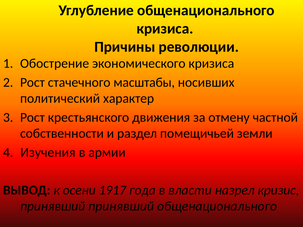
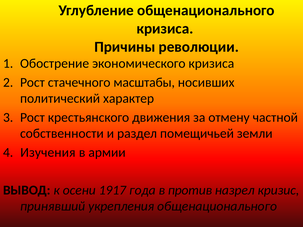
власти: власти -> против (190, 190)
принявший принявший: принявший -> укрепления (121, 206)
